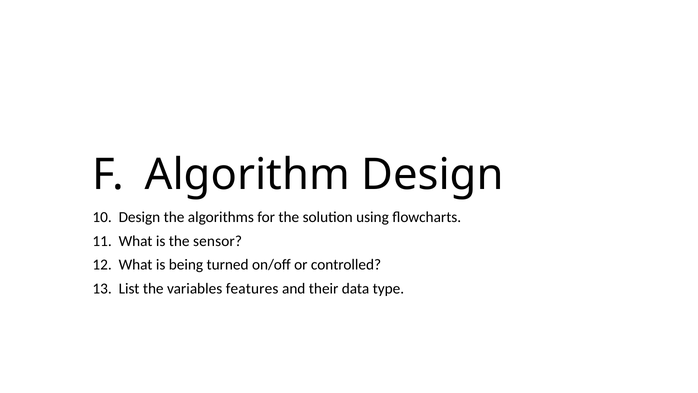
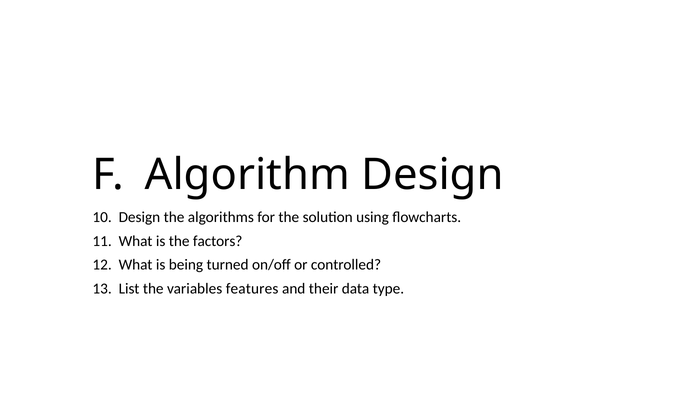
sensor: sensor -> factors (218, 241)
